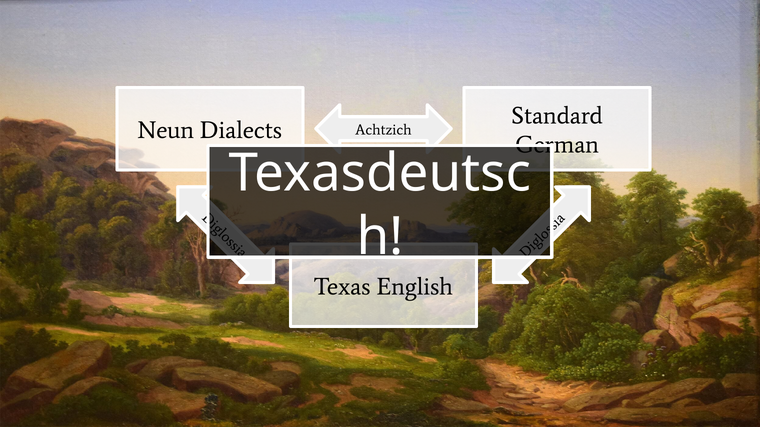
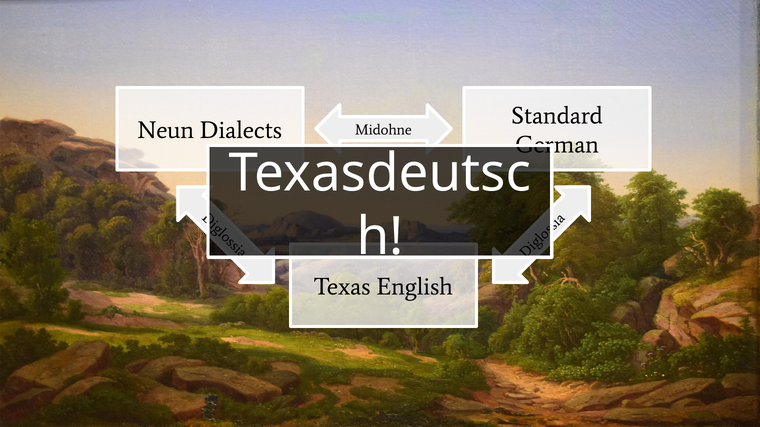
Achtzich: Achtzich -> Midohne (383, 130)
